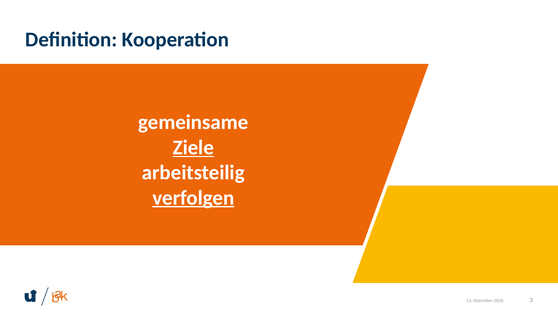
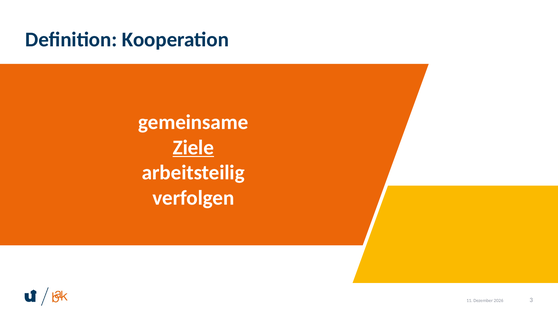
verfolgen underline: present -> none (193, 198)
